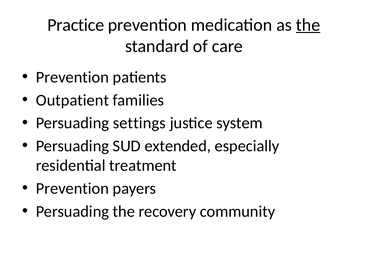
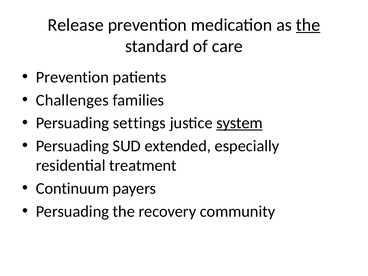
Practice: Practice -> Release (76, 25)
Outpatient: Outpatient -> Challenges (72, 100)
system underline: none -> present (239, 123)
Prevention: Prevention -> Continuum (72, 188)
